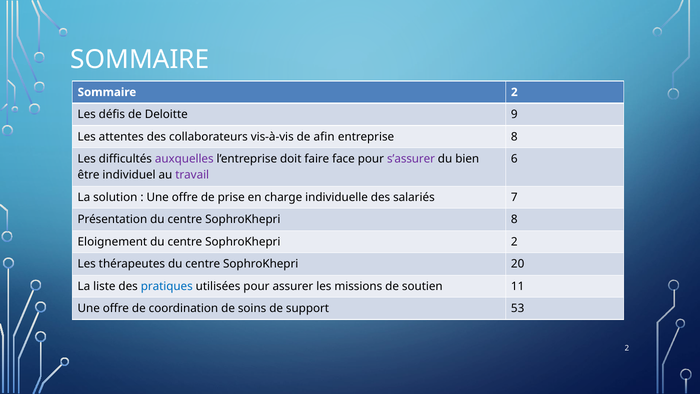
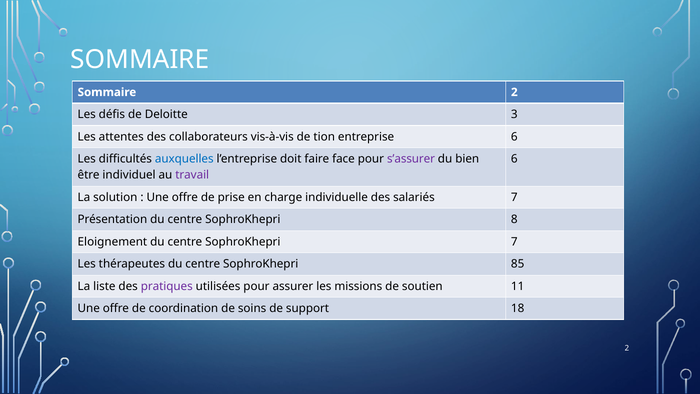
9: 9 -> 3 (514, 114)
afin: afin -> tion (324, 137)
entreprise 8: 8 -> 6 (514, 137)
auxquelles colour: purple -> blue (184, 159)
SophroKhepri 2: 2 -> 7 (514, 242)
20: 20 -> 85 (518, 264)
pratiques colour: blue -> purple (167, 286)
53: 53 -> 18 (518, 308)
